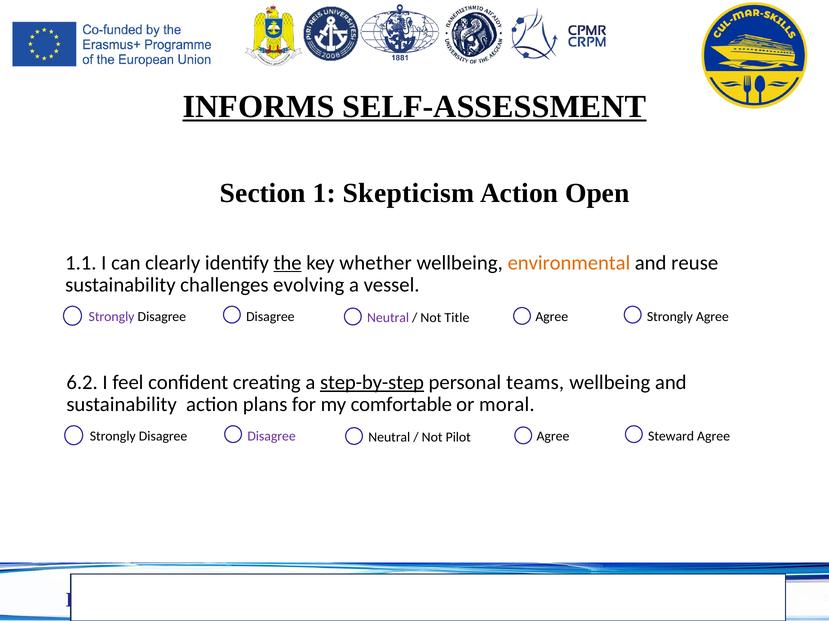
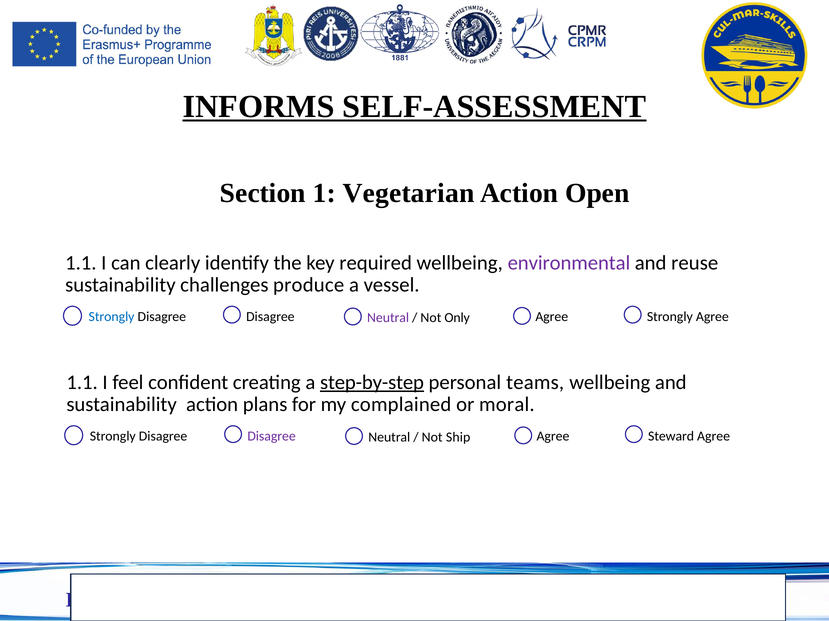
Skepticism: Skepticism -> Vegetarian (409, 193)
the underline: present -> none (288, 263)
whether: whether -> required (376, 263)
environmental colour: orange -> purple (569, 263)
evolving: evolving -> produce (309, 285)
Strongly colour: purple -> blue (112, 317)
Title: Title -> Only (457, 318)
6.2: 6.2 -> 1.1 (82, 383)
comfortable: comfortable -> complained (401, 405)
Pilot: Pilot -> Ship (458, 438)
